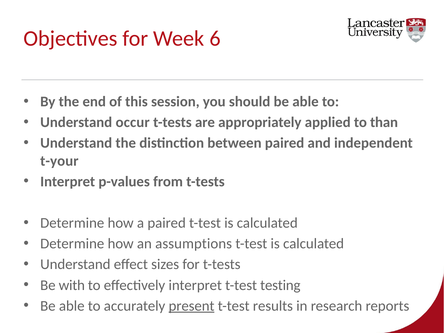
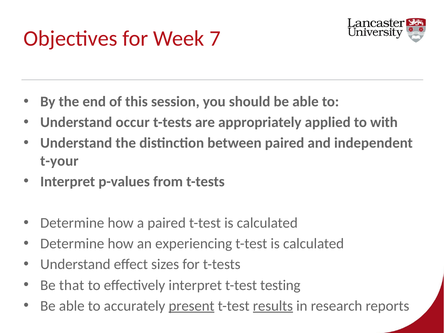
6: 6 -> 7 (215, 39)
than: than -> with (384, 122)
assumptions: assumptions -> experiencing (194, 244)
with: with -> that (72, 285)
results underline: none -> present (273, 306)
